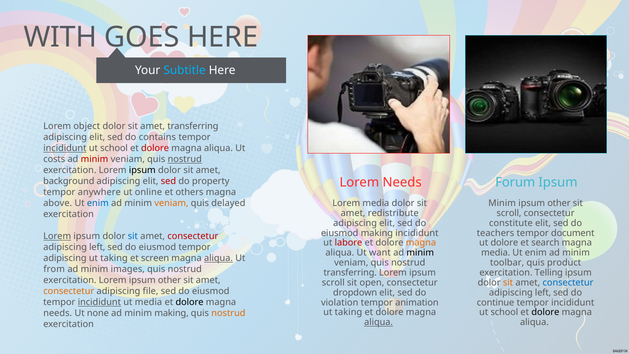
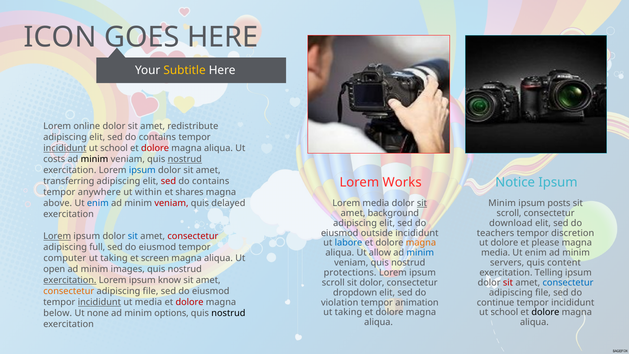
WITH: WITH -> ICON (60, 37)
Subtitle colour: light blue -> yellow (185, 70)
object: object -> online (87, 126)
amet transferring: transferring -> redistribute (193, 126)
minim colour: red -> black (95, 159)
ipsum colour: black -> blue (142, 170)
Lorem Needs: Needs -> Works (402, 182)
Forum: Forum -> Notice (515, 182)
background: background -> transferring (69, 181)
property: property -> contains (211, 181)
online: online -> within (148, 192)
others: others -> shares (190, 192)
veniam colour: orange -> red (171, 203)
sit underline: none -> present (422, 203)
other: other -> posts (559, 203)
redistribute: redistribute -> background (393, 213)
constitute: constitute -> download (511, 223)
eiusmod making: making -> outside (377, 233)
document: document -> discretion (573, 233)
labore colour: red -> blue (348, 243)
search: search -> please (545, 243)
left: left -> full (97, 247)
want: want -> allow (380, 253)
minim colour: black -> blue (420, 253)
adipiscing: adipiscing -> computer (65, 258)
aliqua underline: present -> none (218, 258)
toolbar: toolbar -> servers (507, 263)
product: product -> content (564, 263)
from: from -> open (54, 269)
transferring: transferring -> protections (350, 273)
exercitation underline: none -> present (70, 280)
Lorem ipsum other: other -> know (170, 280)
sit open: open -> dolor (372, 283)
sit colour: orange -> red (508, 283)
left: left -> file (543, 292)
dolore colour: black -> red (190, 302)
needs: needs -> below (58, 313)
minim making: making -> options (172, 313)
nostrud colour: orange -> black (228, 313)
aliqua underline: present -> none (379, 322)
